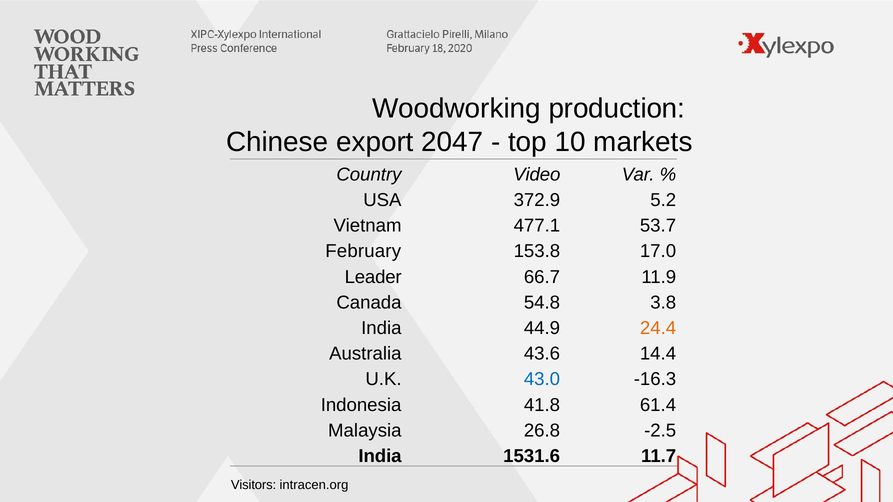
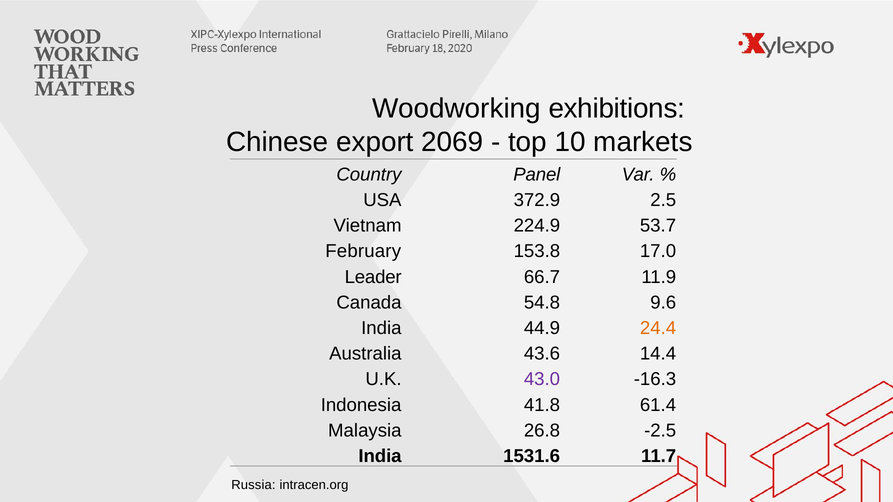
production: production -> exhibitions (617, 109)
2047: 2047 -> 2069 (452, 142)
Video: Video -> Panel (537, 175)
5.2: 5.2 -> 2.5 (663, 200)
477.1: 477.1 -> 224.9 (537, 226)
3.8: 3.8 -> 9.6 (663, 303)
43.0 colour: blue -> purple (542, 379)
Visitors: Visitors -> Russia (253, 485)
